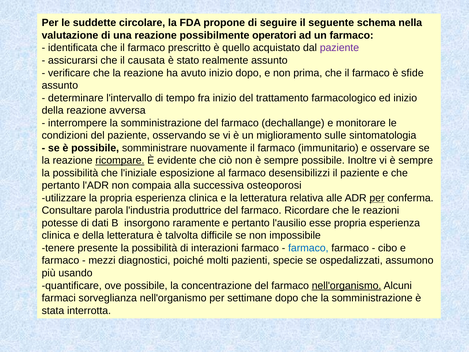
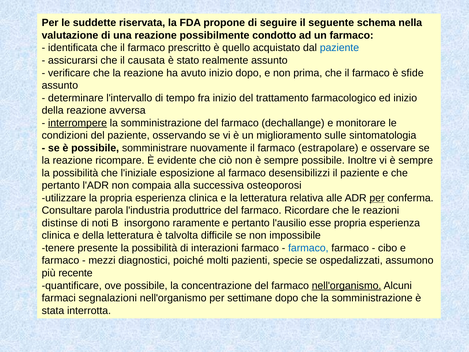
circolare: circolare -> riservata (142, 23)
operatori: operatori -> condotto (274, 35)
paziente colour: purple -> blue (339, 48)
interrompere underline: none -> present (78, 123)
immunitario: immunitario -> estrapolare (328, 148)
ricompare underline: present -> none (120, 160)
potesse: potesse -> distinse (60, 223)
dati: dati -> noti (100, 223)
usando: usando -> recente (76, 273)
sorveglianza: sorveglianza -> segnalazioni (108, 298)
